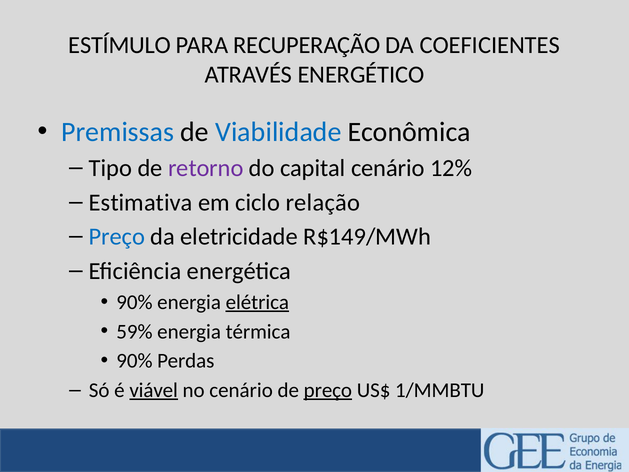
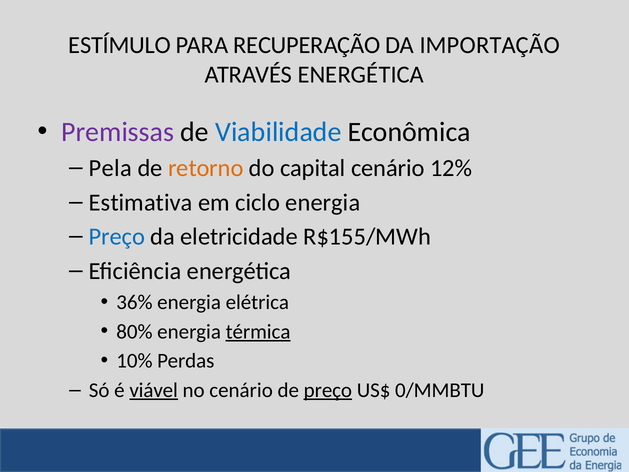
COEFICIENTES: COEFICIENTES -> IMPORTAÇÃO (490, 45)
ATRAVÉS ENERGÉTICO: ENERGÉTICO -> ENERGÉTICA (361, 75)
Premissas colour: blue -> purple (118, 132)
Tipo: Tipo -> Pela (110, 168)
retorno colour: purple -> orange (206, 168)
ciclo relação: relação -> energia (323, 202)
R$149/MWh: R$149/MWh -> R$155/MWh (367, 237)
90%: 90% -> 36% (134, 302)
elétrica underline: present -> none (257, 302)
59%: 59% -> 80% (134, 331)
térmica underline: none -> present (258, 331)
90%: 90% -> 10% (134, 361)
1/MMBTU: 1/MMBTU -> 0/MMBTU (440, 390)
